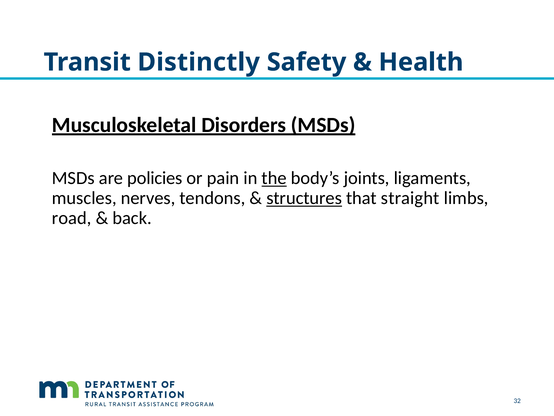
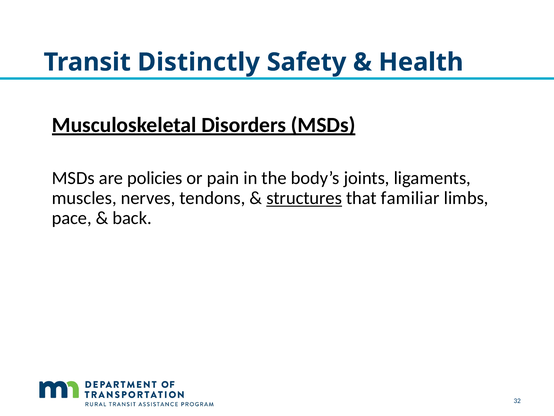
the underline: present -> none (274, 178)
straight: straight -> familiar (410, 198)
road: road -> pace (72, 218)
